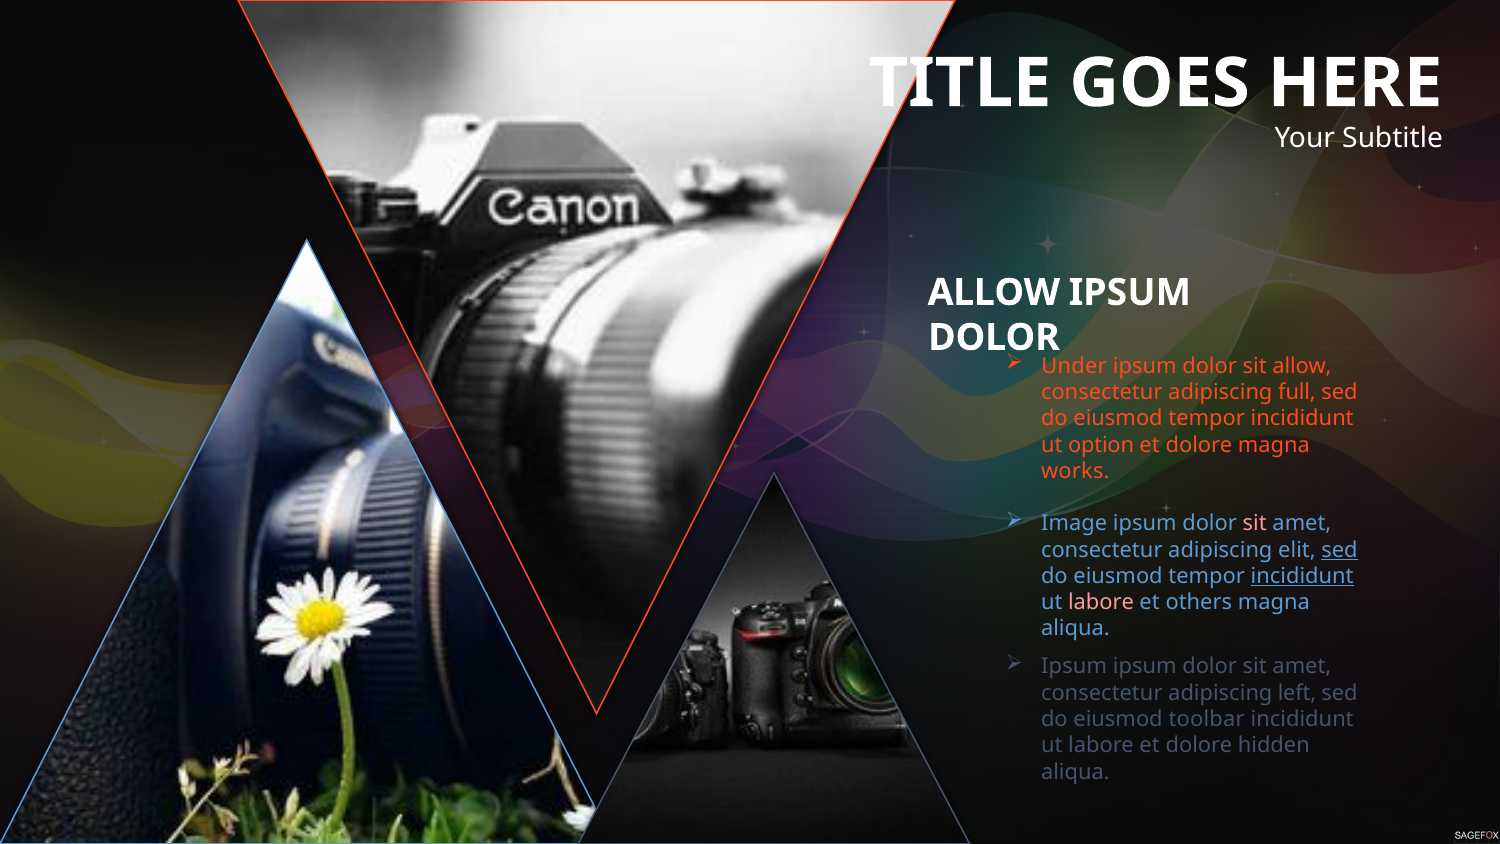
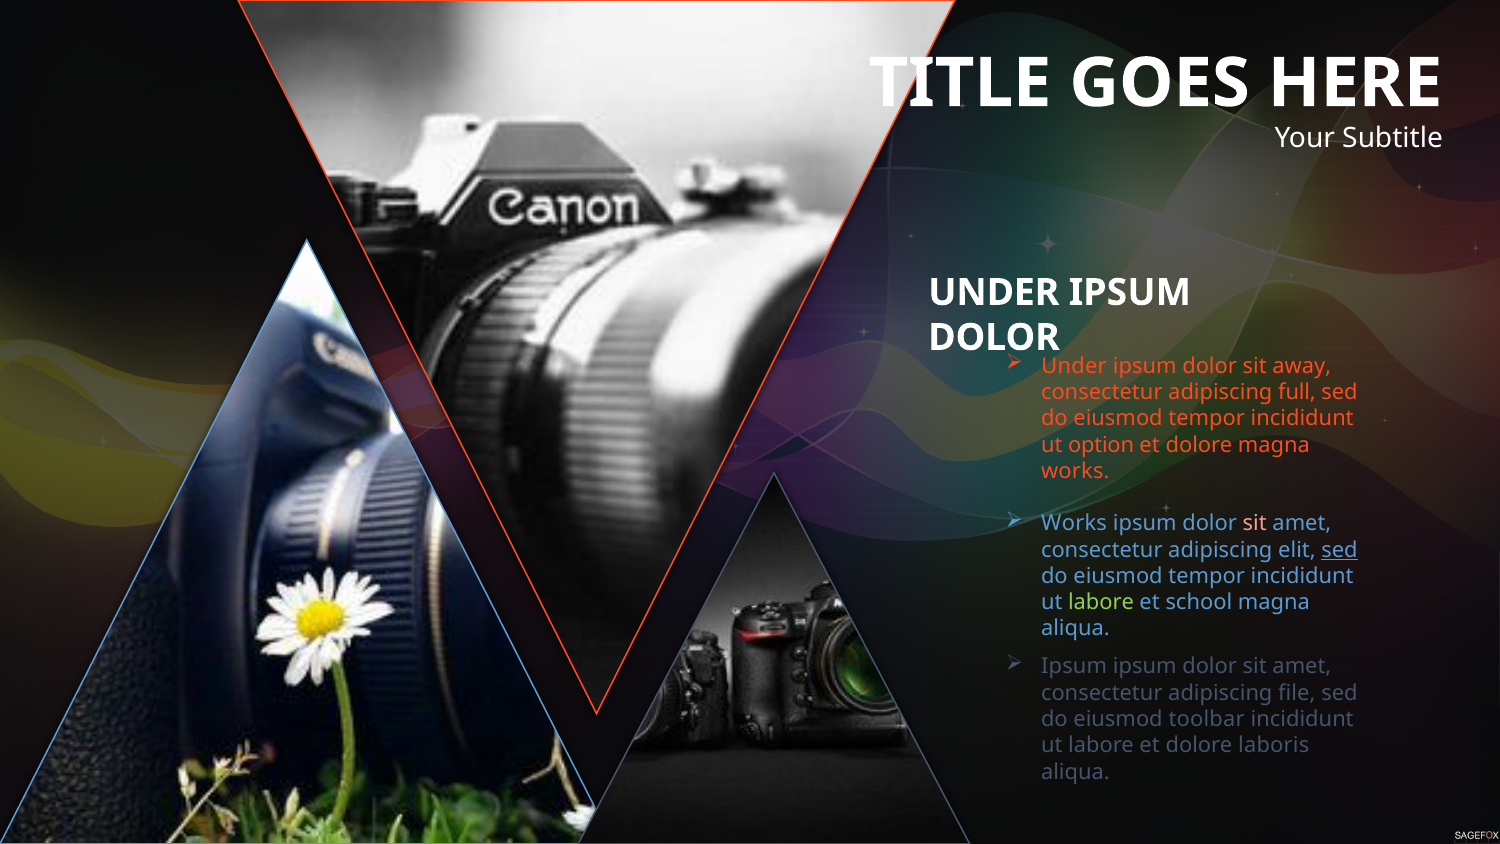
ALLOW: ALLOW -> UNDER (994, 292)
sit allow: allow -> away (1302, 366)
Image: Image -> Works (1074, 523)
incididunt underline: present -> none (1302, 576)
labore colour: pink -> light green (1101, 602)
others: others -> school (1199, 602)
left: left -> file (1297, 693)
hidden: hidden -> laboris (1274, 745)
